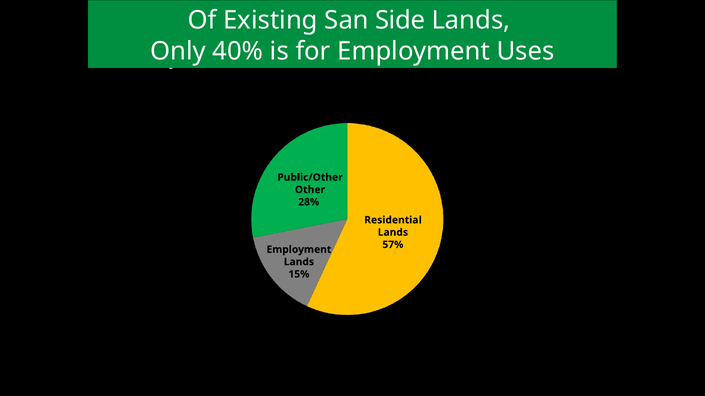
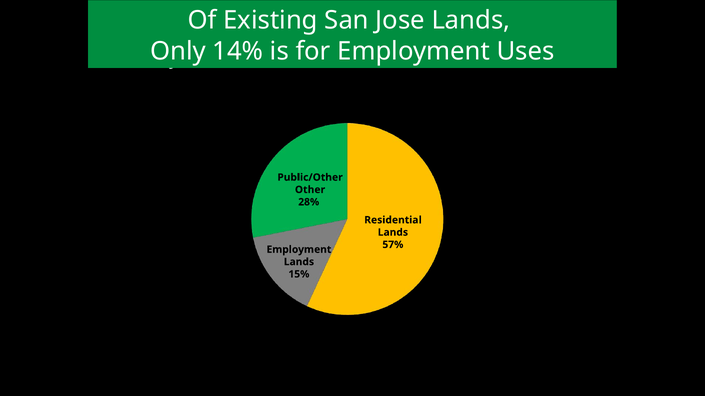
Existing San Side: Side -> Jose (400, 20)
40%: 40% -> 14% (238, 51)
